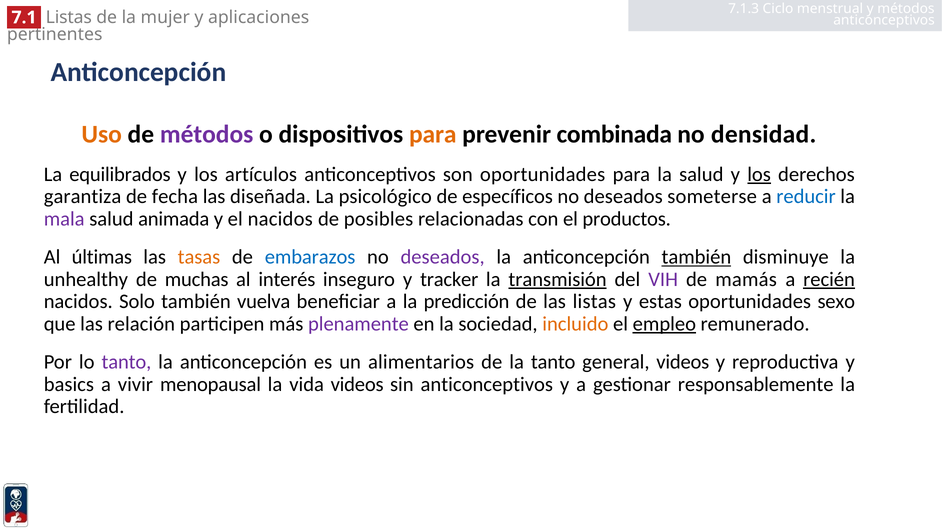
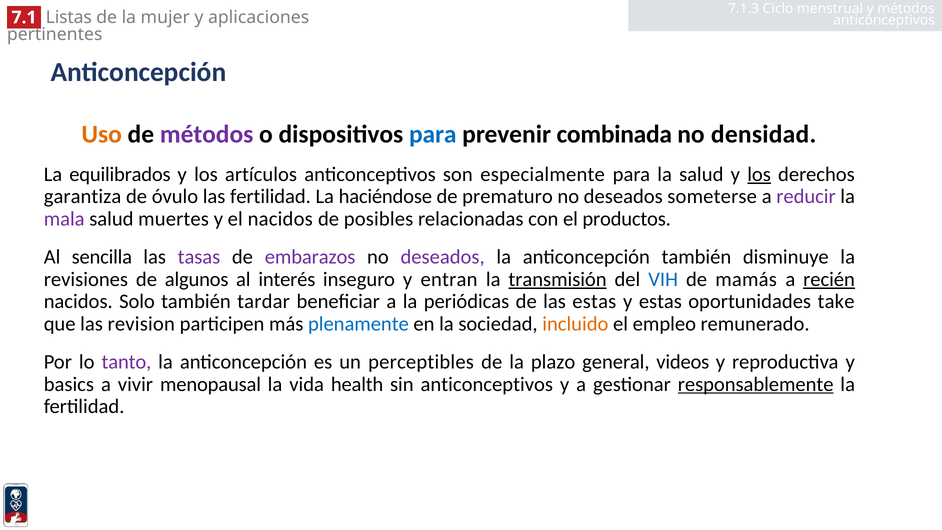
para colour: orange -> blue (433, 134)
son oportunidades: oportunidades -> especialmente (543, 174)
fecha: fecha -> óvulo (175, 197)
las diseñada: diseñada -> fertilidad (270, 197)
psicológico: psicológico -> haciéndose (385, 197)
específicos: específicos -> prematuro (507, 197)
reducir colour: blue -> purple (806, 197)
animada: animada -> muertes (174, 219)
últimas: últimas -> sencilla (102, 257)
tasas colour: orange -> purple (199, 257)
embarazos colour: blue -> purple (310, 257)
también underline: present -> none (696, 257)
unhealthy: unhealthy -> revisiones (86, 279)
muchas: muchas -> algunos (197, 279)
tracker: tracker -> entran (449, 279)
VIH colour: purple -> blue (663, 279)
vuelva: vuelva -> tardar (264, 301)
predicción: predicción -> periódicas (467, 301)
las listas: listas -> estas (594, 301)
sexo: sexo -> take (836, 301)
relación: relación -> revision (141, 324)
plenamente colour: purple -> blue (358, 324)
empleo underline: present -> none (664, 324)
alimentarios: alimentarios -> perceptibles (421, 362)
la tanto: tanto -> plazo (553, 362)
vida videos: videos -> health (357, 384)
responsablemente underline: none -> present (756, 384)
